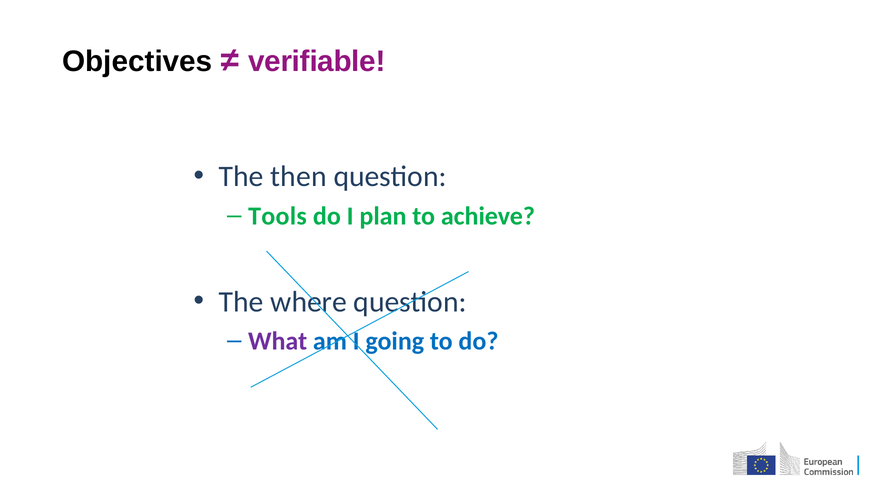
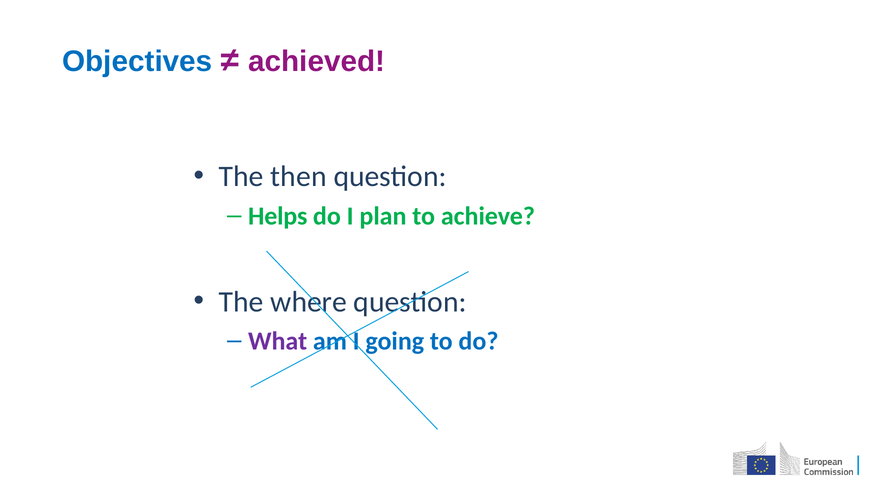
Objectives colour: black -> blue (137, 62)
verifiable: verifiable -> achieved (317, 62)
Tools: Tools -> Helps (278, 216)
